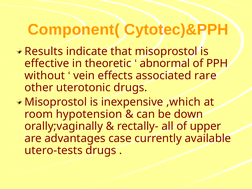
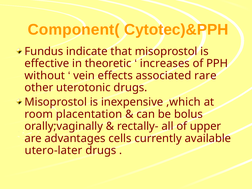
Results: Results -> Fundus (44, 51)
abnormal: abnormal -> increases (165, 63)
hypotension: hypotension -> placentation (89, 114)
down: down -> bolus (188, 114)
case: case -> cells (120, 138)
utero-tests: utero-tests -> utero-later (54, 150)
